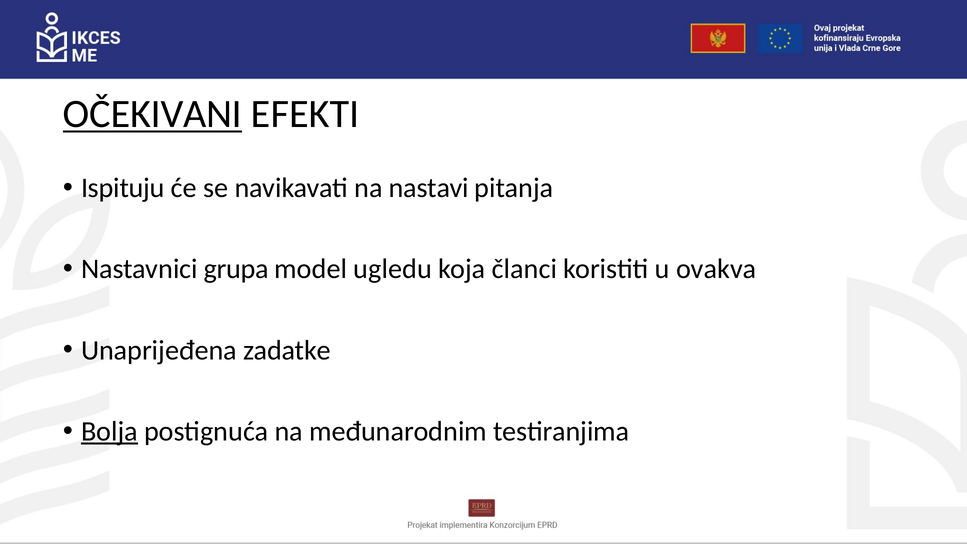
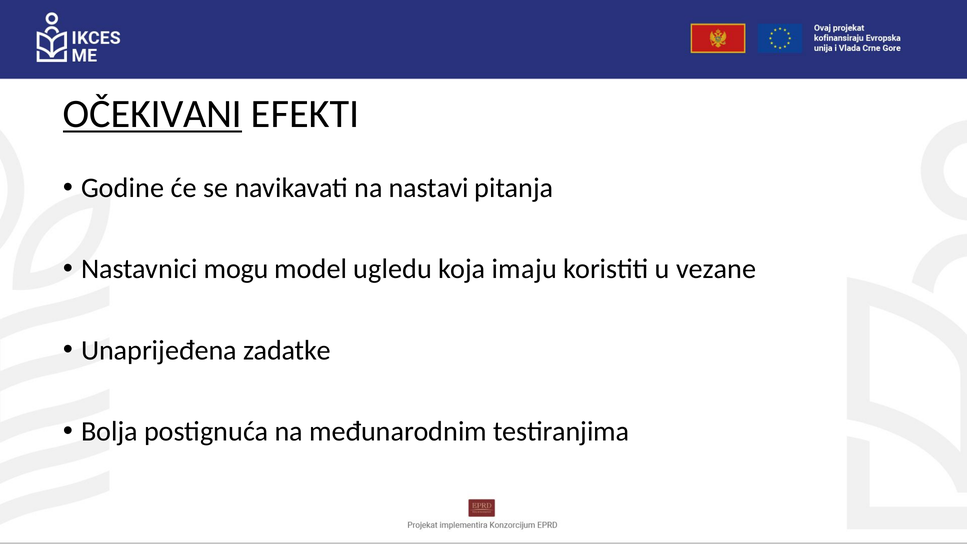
Ispituju: Ispituju -> Godine (123, 188)
grupa: grupa -> mogu (236, 269)
članci: članci -> imaju (524, 269)
ovakva: ovakva -> vezane (716, 269)
Bolja underline: present -> none (109, 431)
